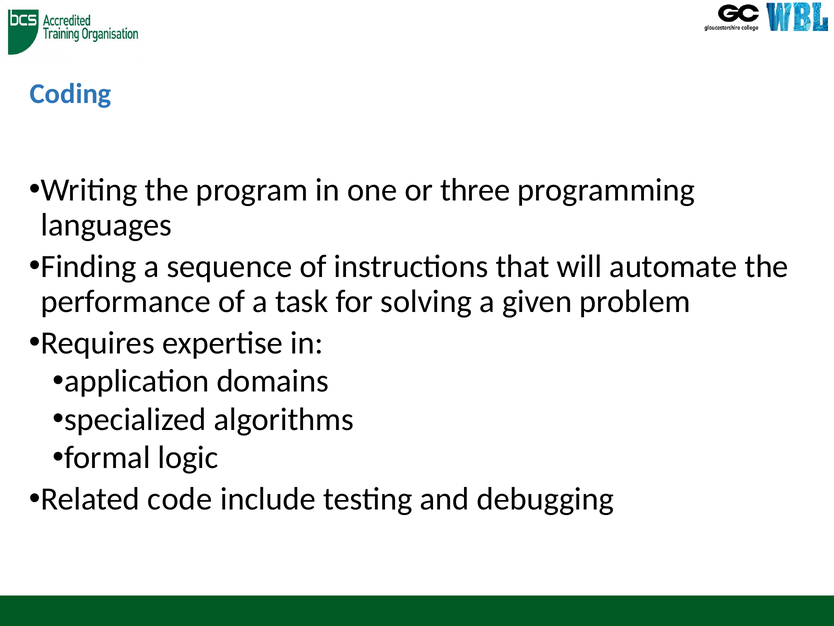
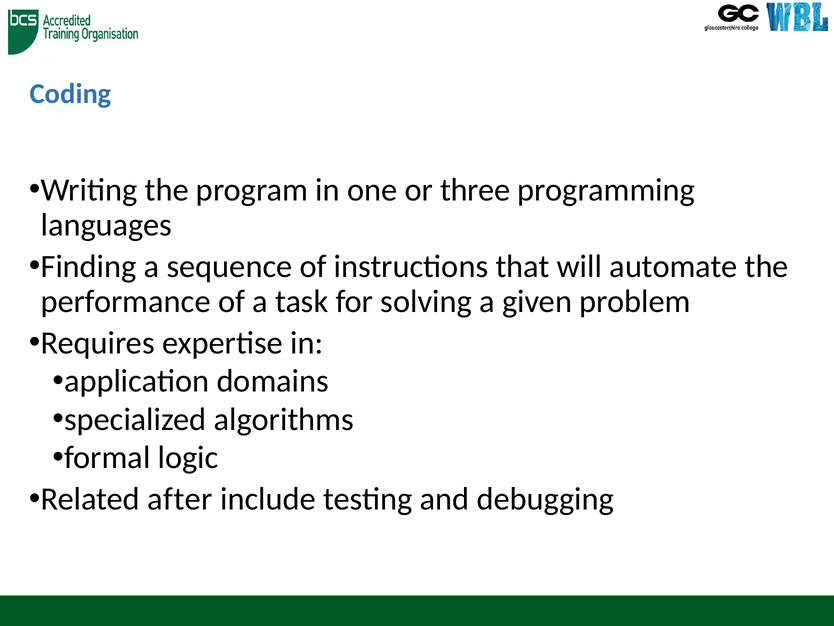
code: code -> after (180, 499)
